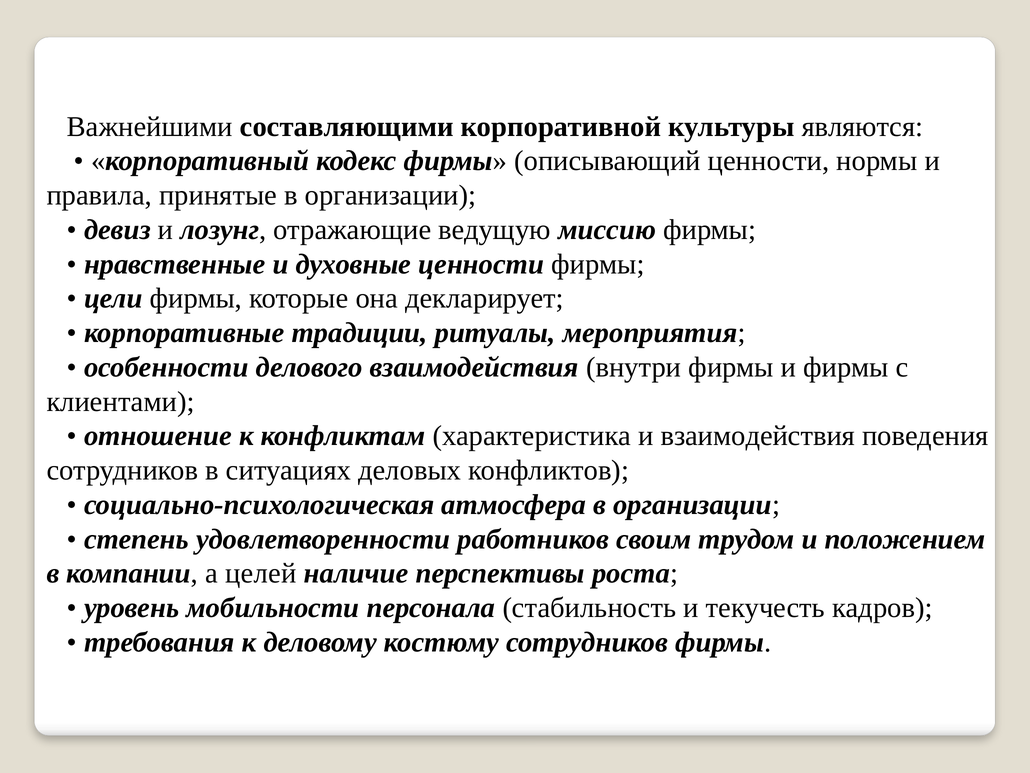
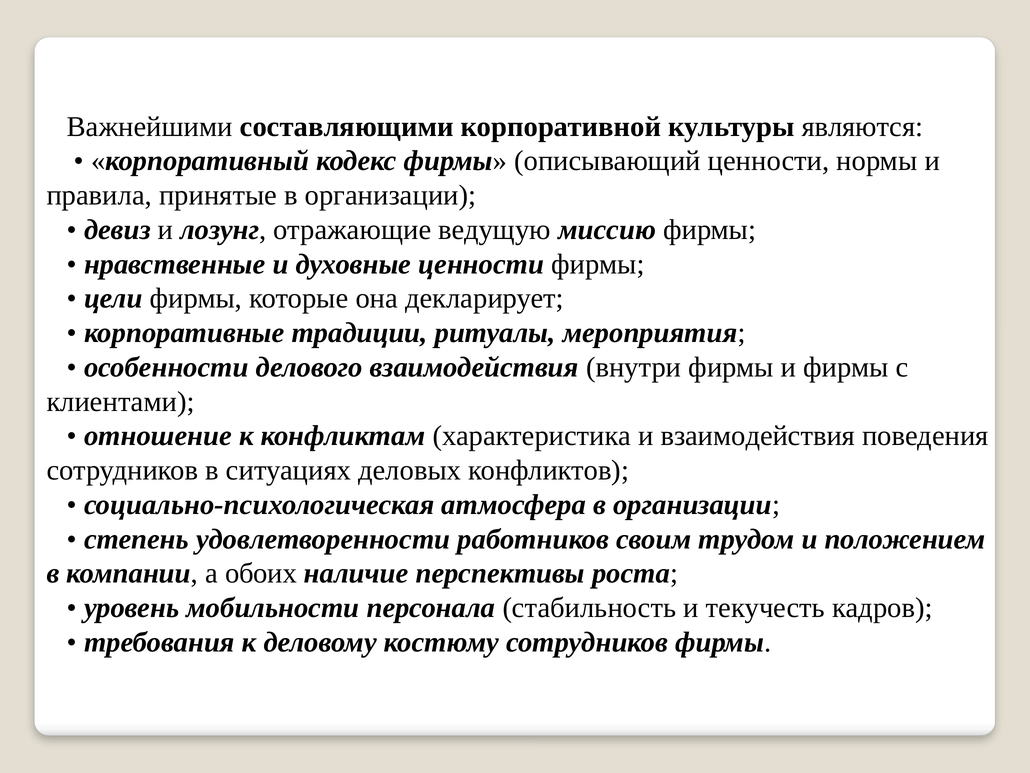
целей: целей -> обоих (261, 573)
